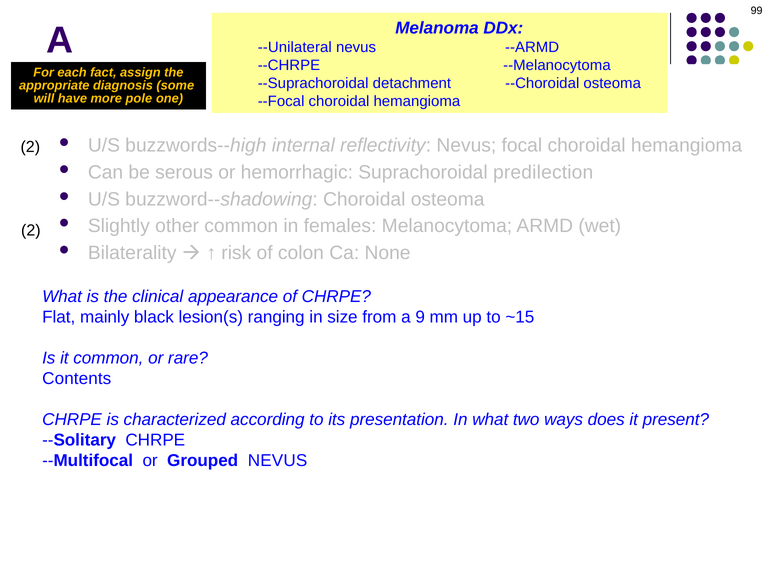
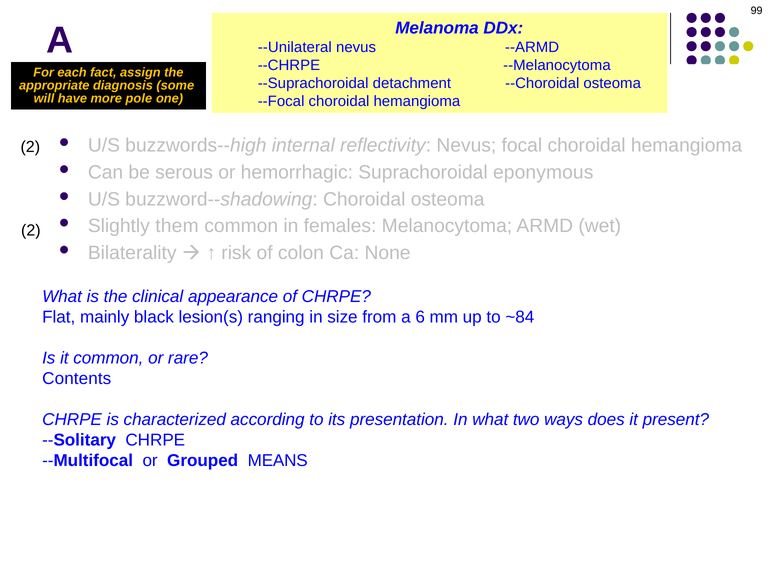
predilection: predilection -> eponymous (543, 172)
other: other -> them (177, 226)
9: 9 -> 6 (420, 317)
~15: ~15 -> ~84 (520, 317)
Grouped NEVUS: NEVUS -> MEANS (278, 460)
